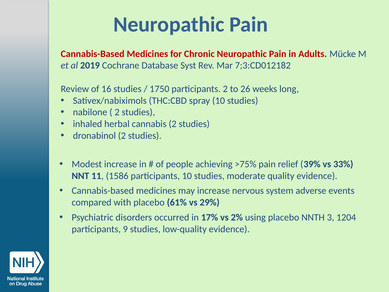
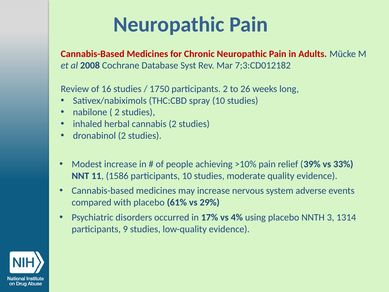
2019: 2019 -> 2008 (90, 65)
>75%: >75% -> >10% (246, 164)
2%: 2% -> 4% (237, 217)
1204: 1204 -> 1314 (346, 217)
